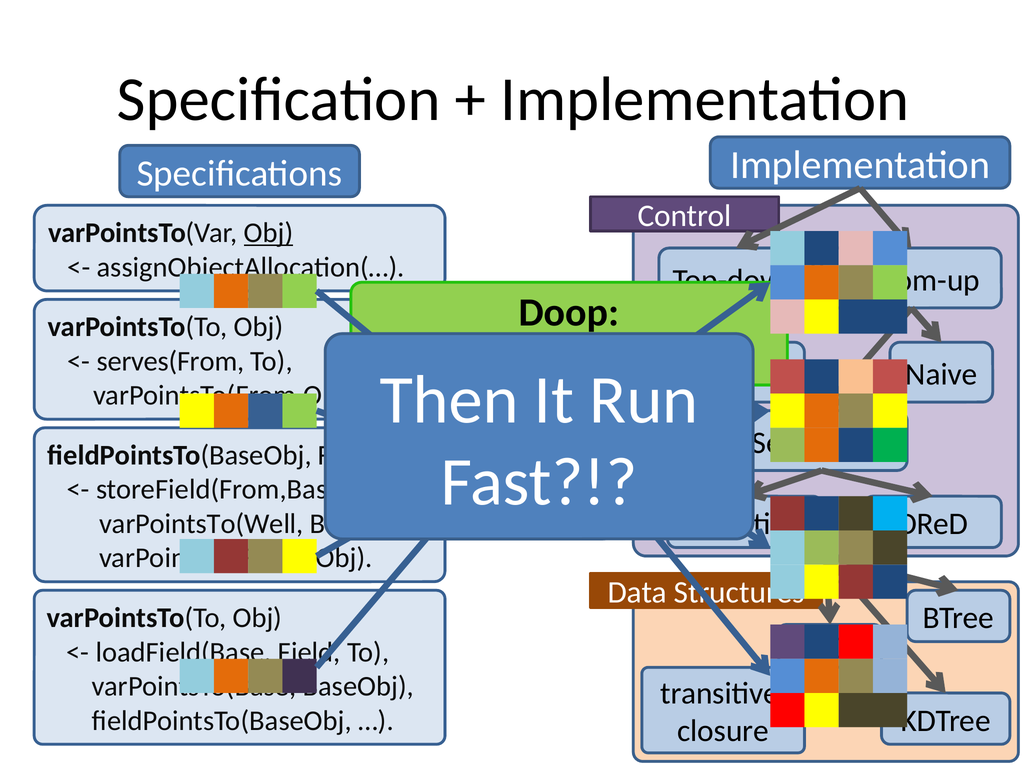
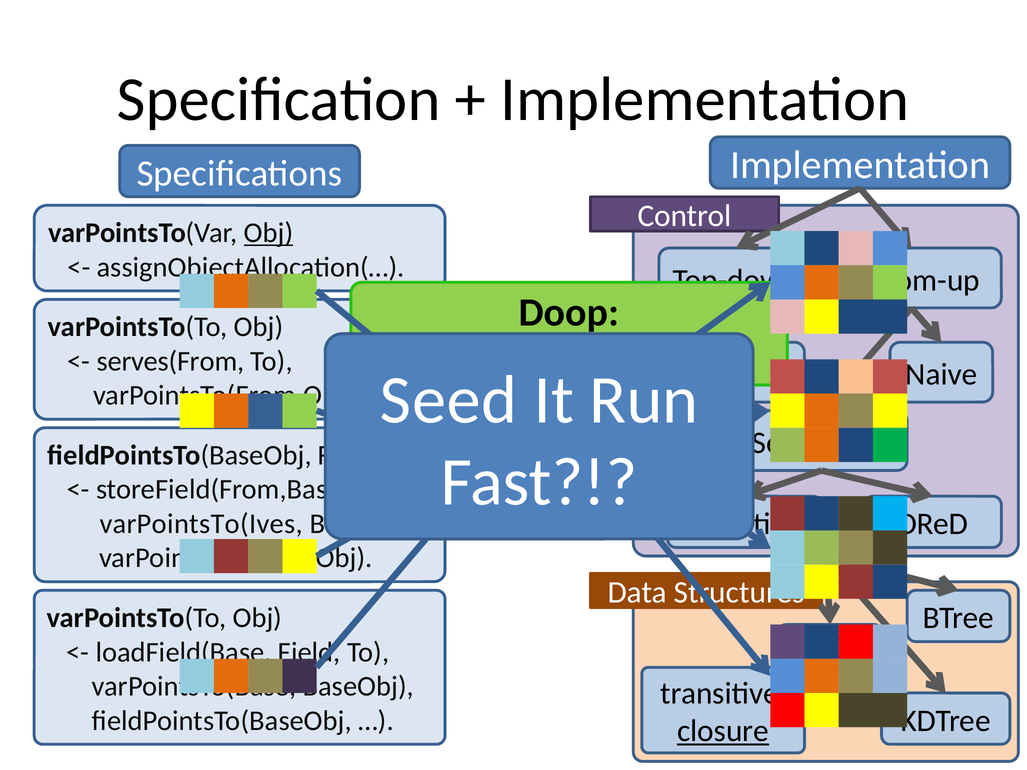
Then: Then -> Seed (449, 400)
varPointsTo(Well: varPointsTo(Well -> varPointsTo(Ives (201, 524)
closure underline: none -> present (723, 731)
